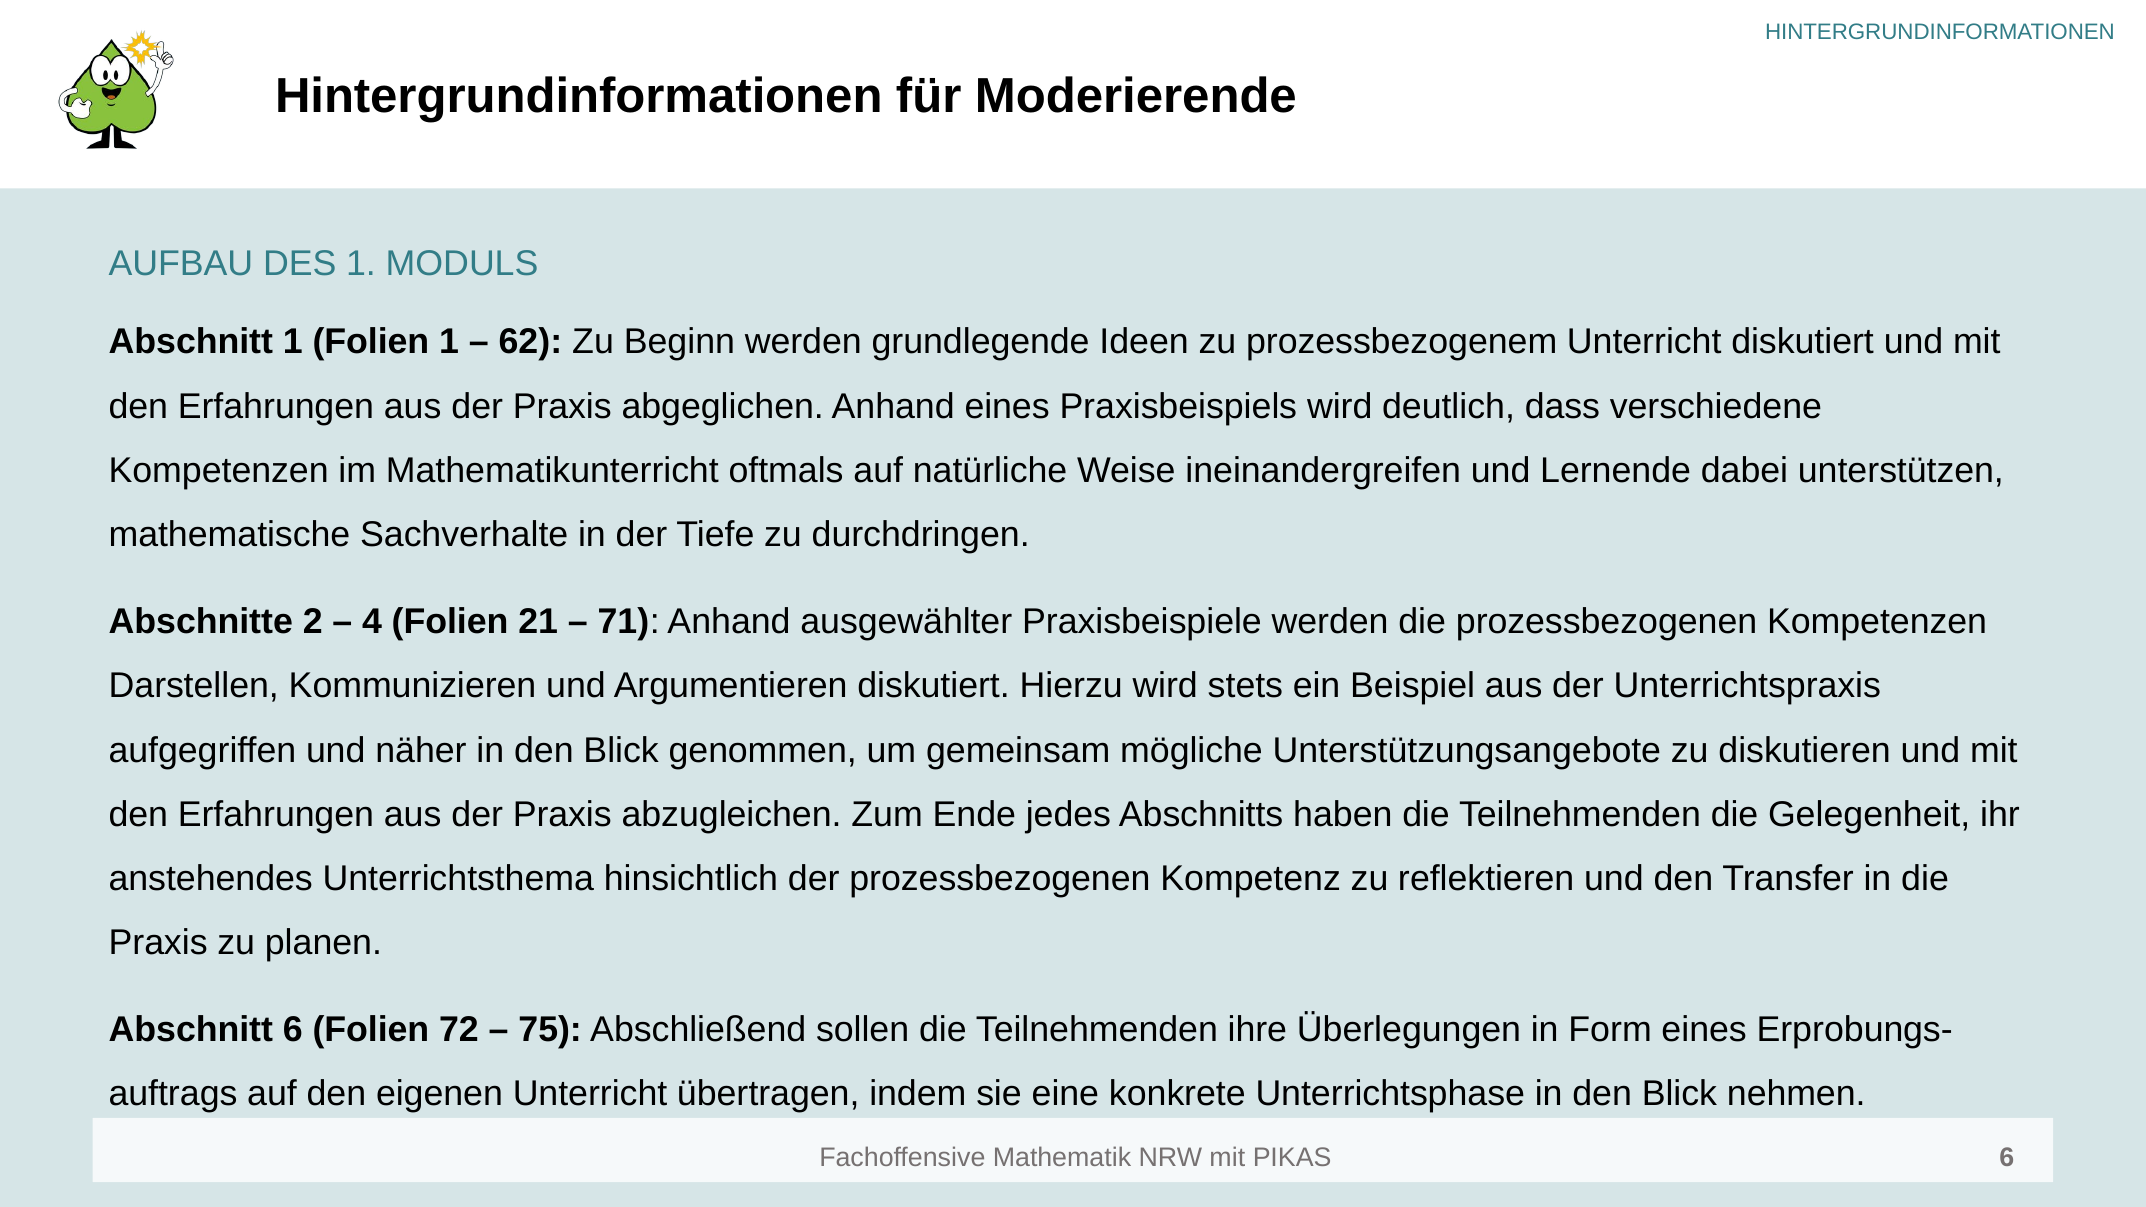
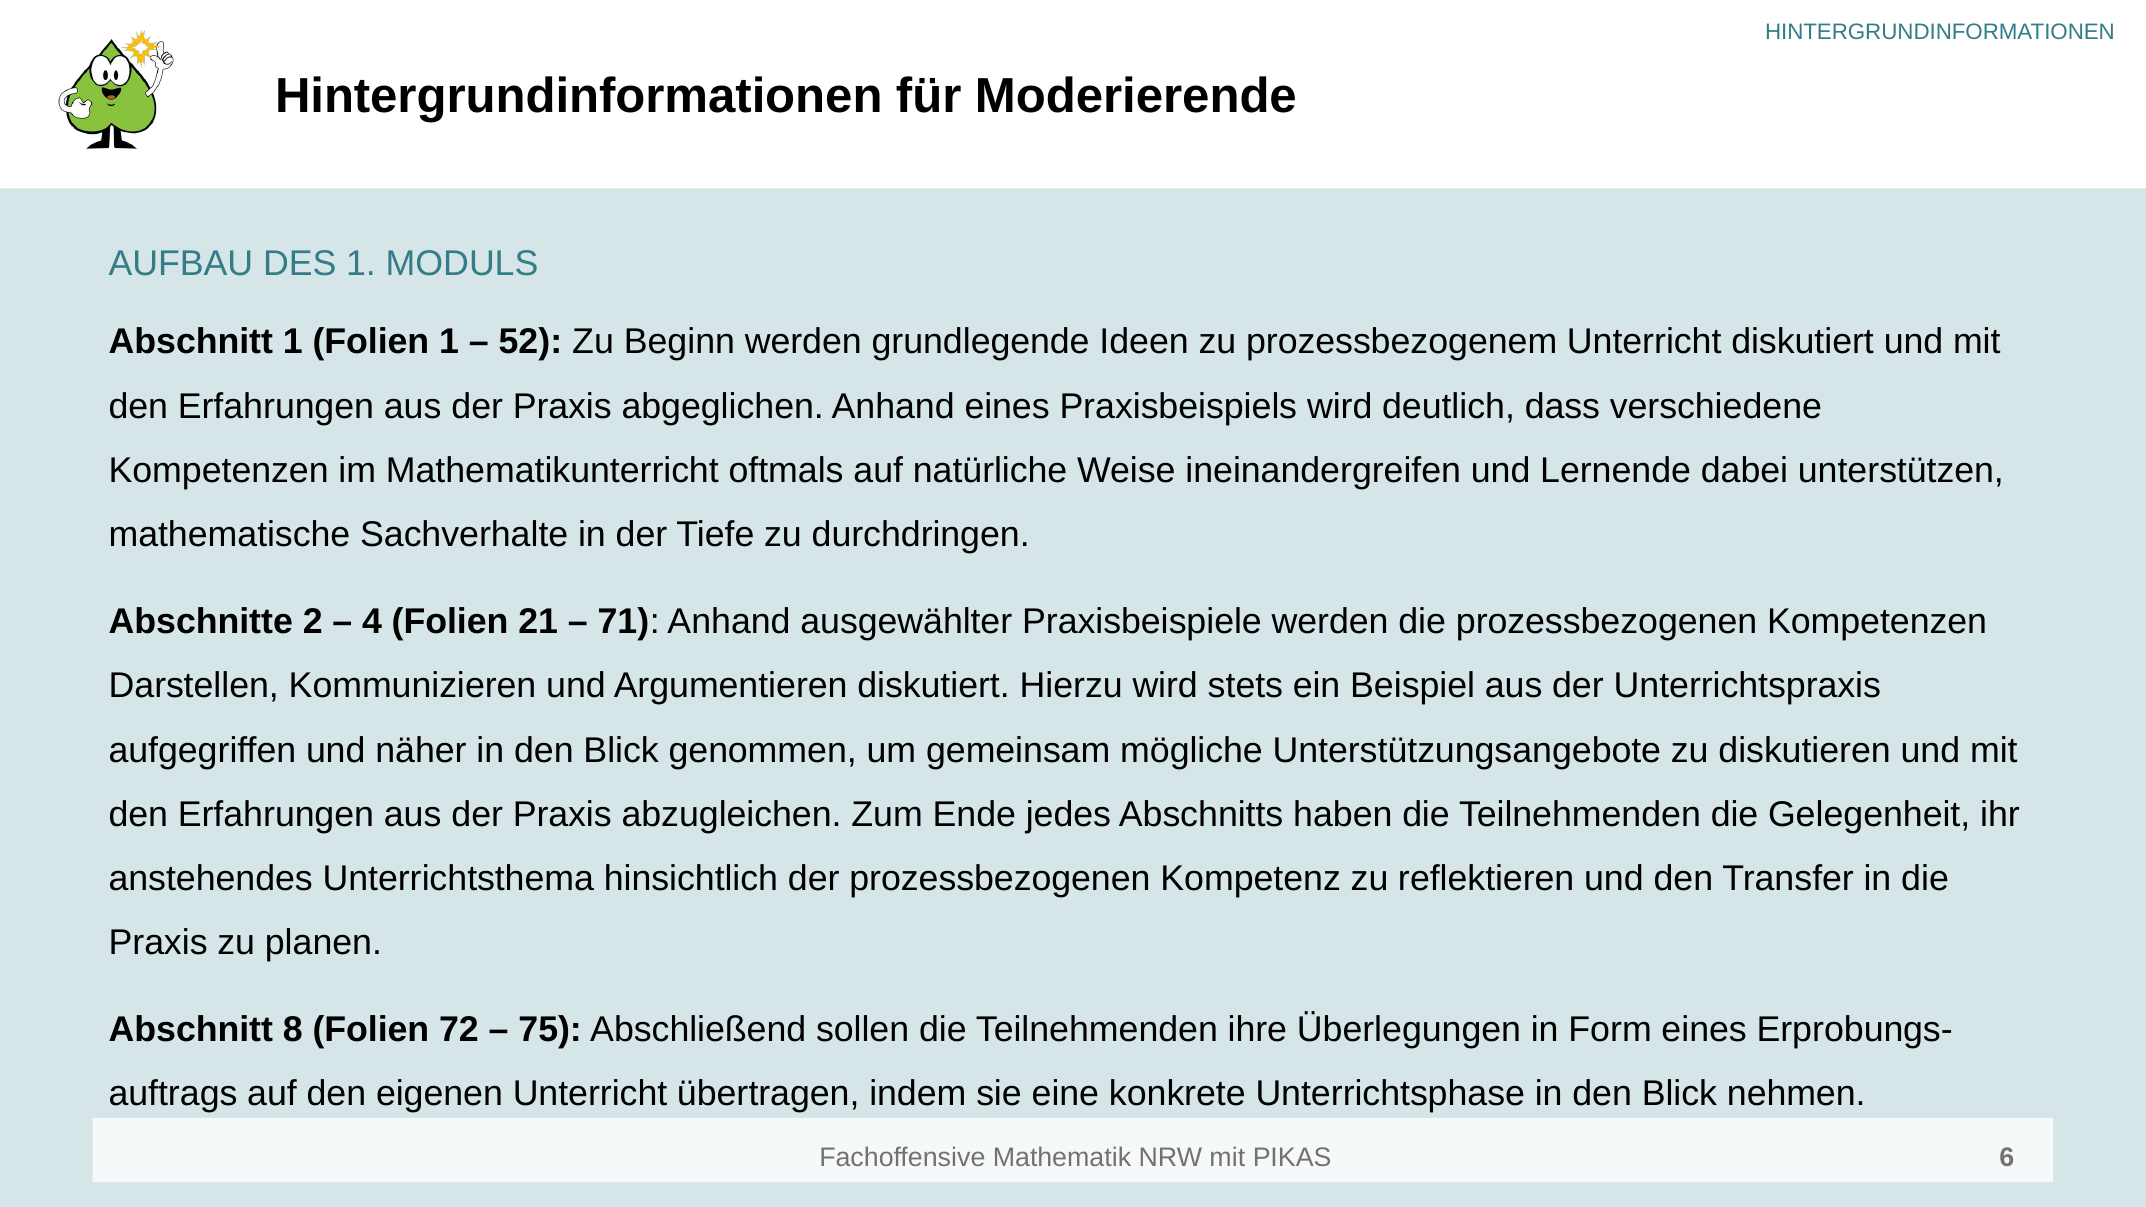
62: 62 -> 52 (530, 342)
Abschnitt 6: 6 -> 8 (293, 1030)
